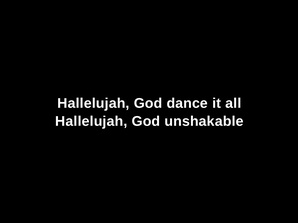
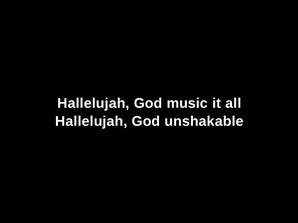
dance: dance -> music (187, 103)
